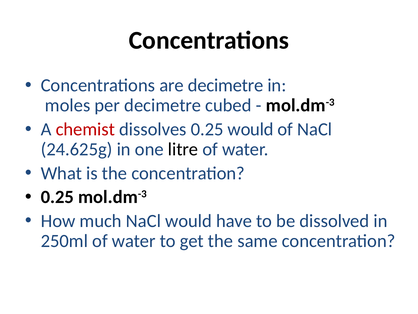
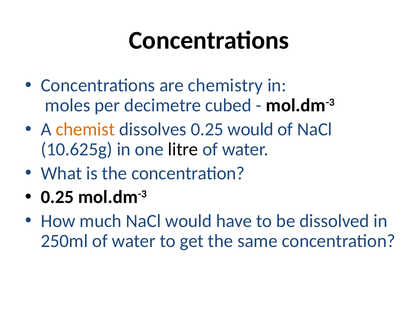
are decimetre: decimetre -> chemistry (225, 85)
chemist colour: red -> orange (85, 129)
24.625g: 24.625g -> 10.625g (77, 149)
